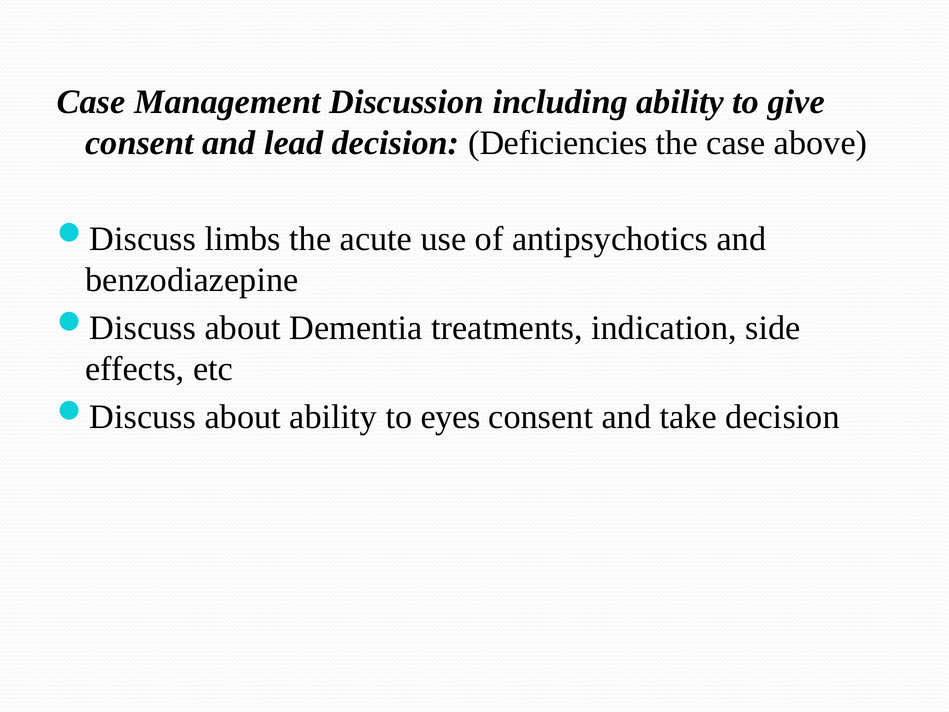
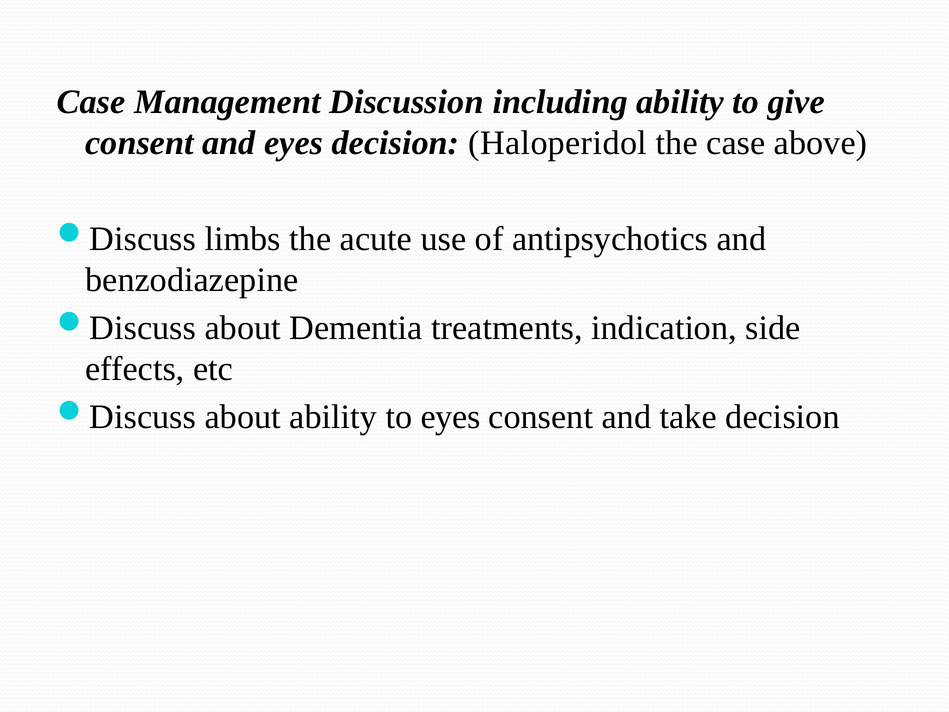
and lead: lead -> eyes (294, 143)
Deficiencies: Deficiencies -> Haloperidol (558, 143)
